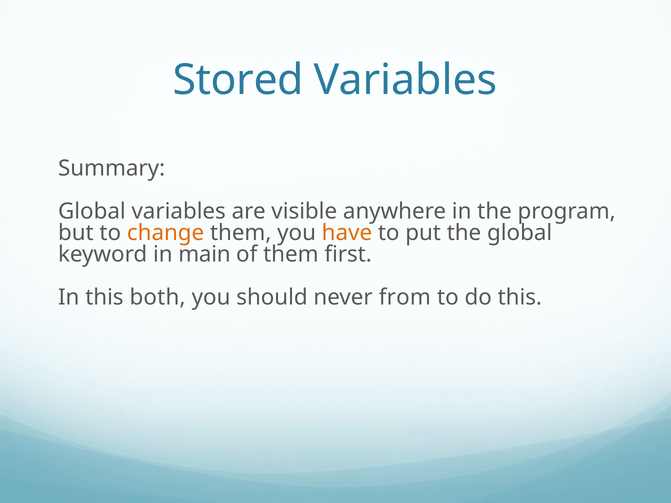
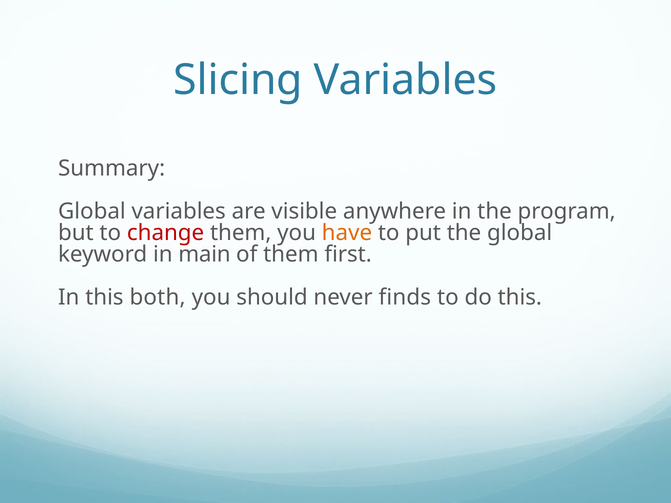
Stored: Stored -> Slicing (238, 80)
change colour: orange -> red (166, 233)
from: from -> finds (405, 297)
